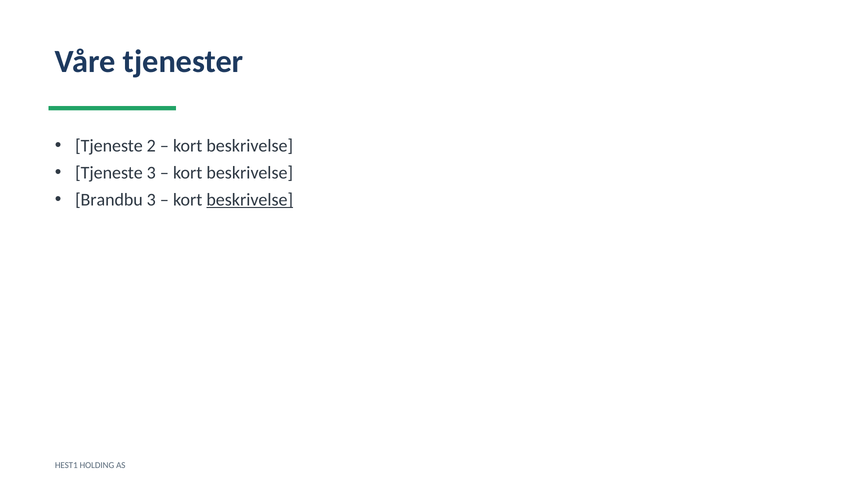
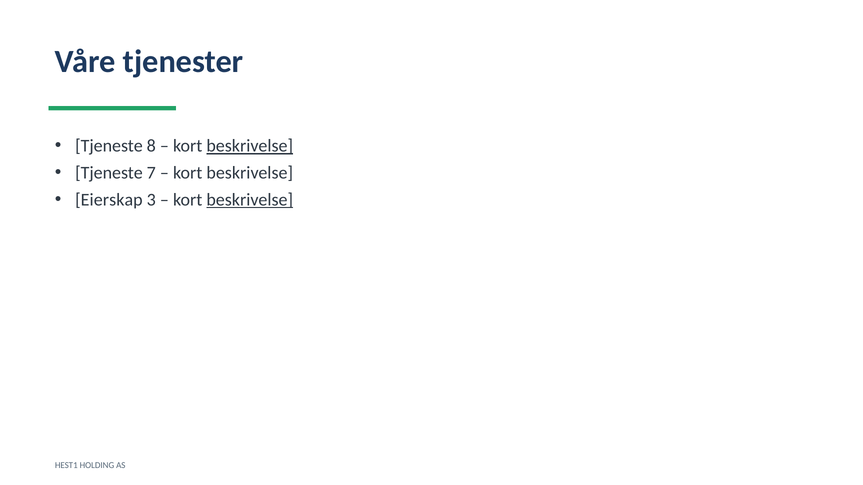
2: 2 -> 8 (151, 146)
beskrivelse underline: none -> present (250, 146)
Tjeneste 3: 3 -> 7 (151, 173)
Brandbu: Brandbu -> Eierskap (109, 200)
